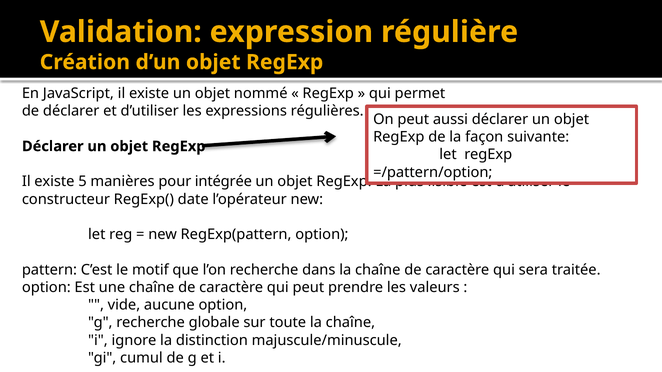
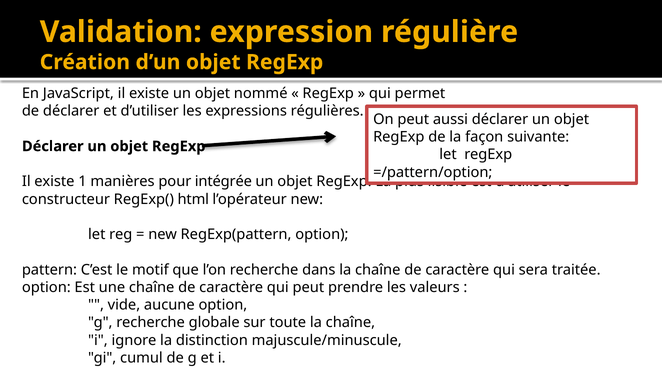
5: 5 -> 1 (83, 182)
date: date -> html (193, 199)
